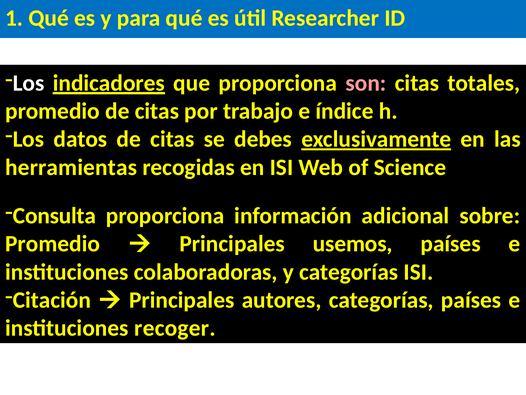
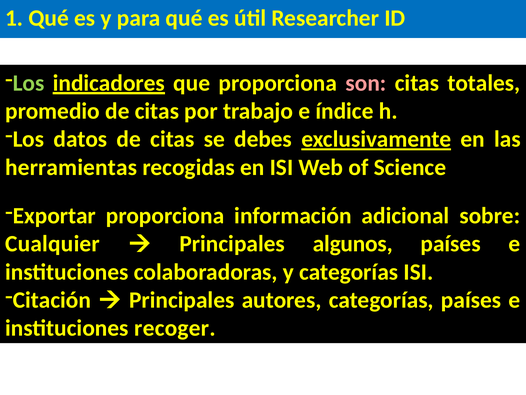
Los colour: white -> light green (29, 83)
Consulta: Consulta -> Exportar (54, 216)
Promedio: Promedio -> Cualquier (53, 244)
usemos: usemos -> algunos (353, 244)
